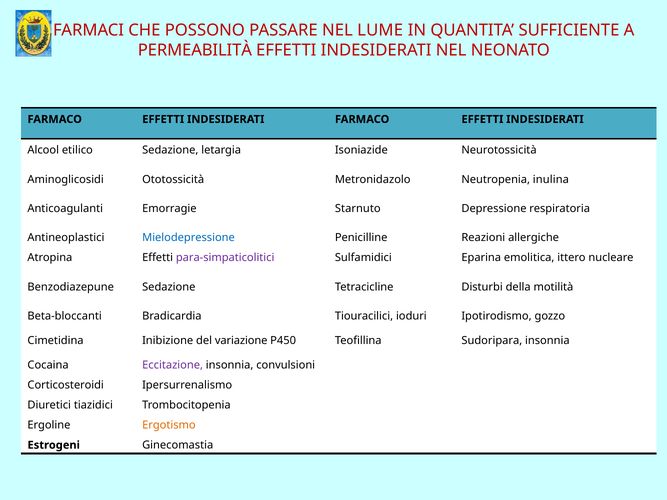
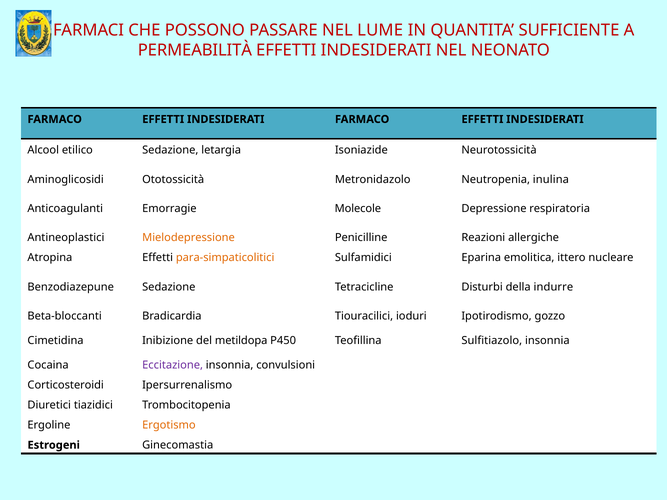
Starnuto: Starnuto -> Molecole (358, 209)
Mielodepressione colour: blue -> orange (189, 238)
para-simpaticolitici colour: purple -> orange (225, 258)
motilità: motilità -> indurre (553, 287)
variazione: variazione -> metildopa (241, 341)
Sudoripara: Sudoripara -> Sulfitiazolo (492, 341)
